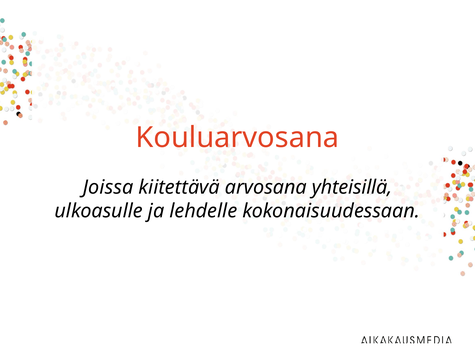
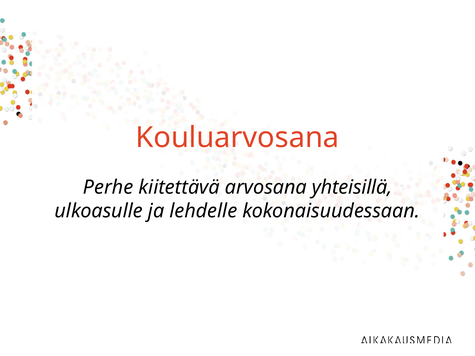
Joissa: Joissa -> Perhe (108, 187)
